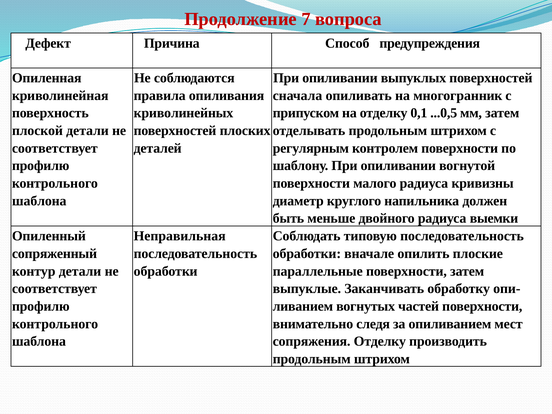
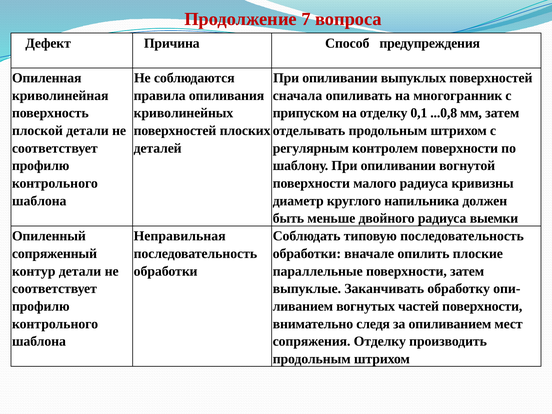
...0,5: ...0,5 -> ...0,8 (444, 113)
